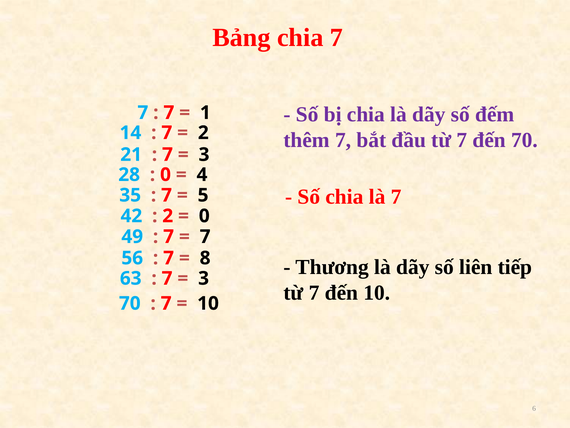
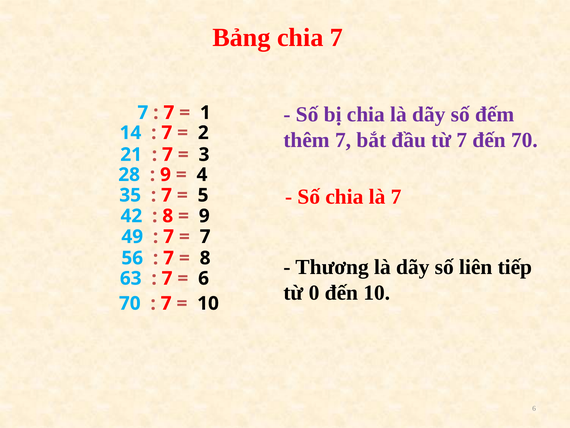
0: 0 -> 9 (166, 174)
2: 2 -> 8 (168, 216)
0: 0 -> 9 (204, 216)
3: 3 -> 6 (204, 278)
7: 7 -> 0 (314, 292)
